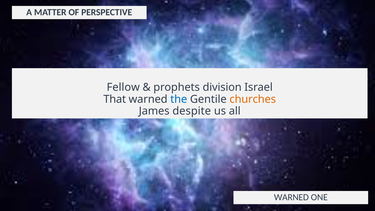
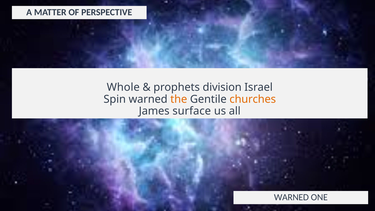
Fellow: Fellow -> Whole (123, 87)
That: That -> Spin (115, 99)
the colour: blue -> orange (179, 99)
despite: despite -> surface (192, 111)
